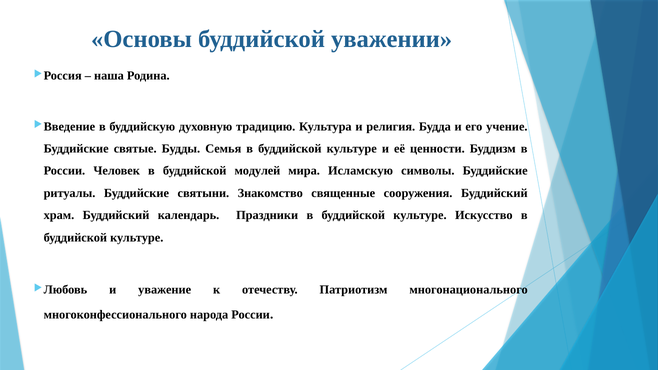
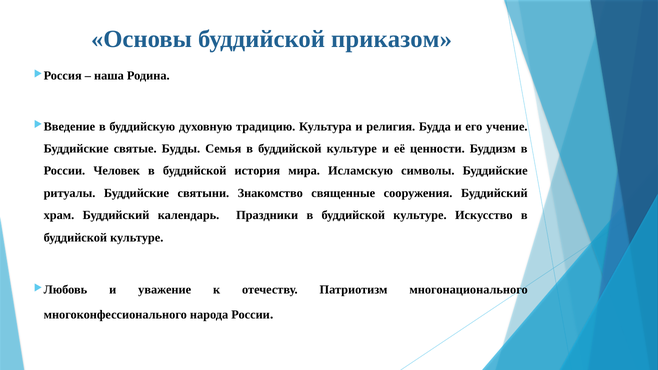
уважении: уважении -> приказом (392, 39)
модулей: модулей -> история (257, 171)
